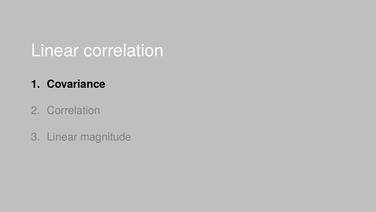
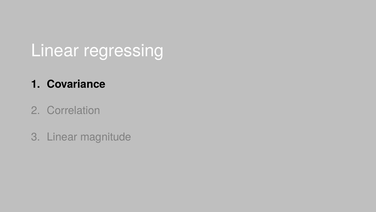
Linear correlation: correlation -> regressing (124, 51)
